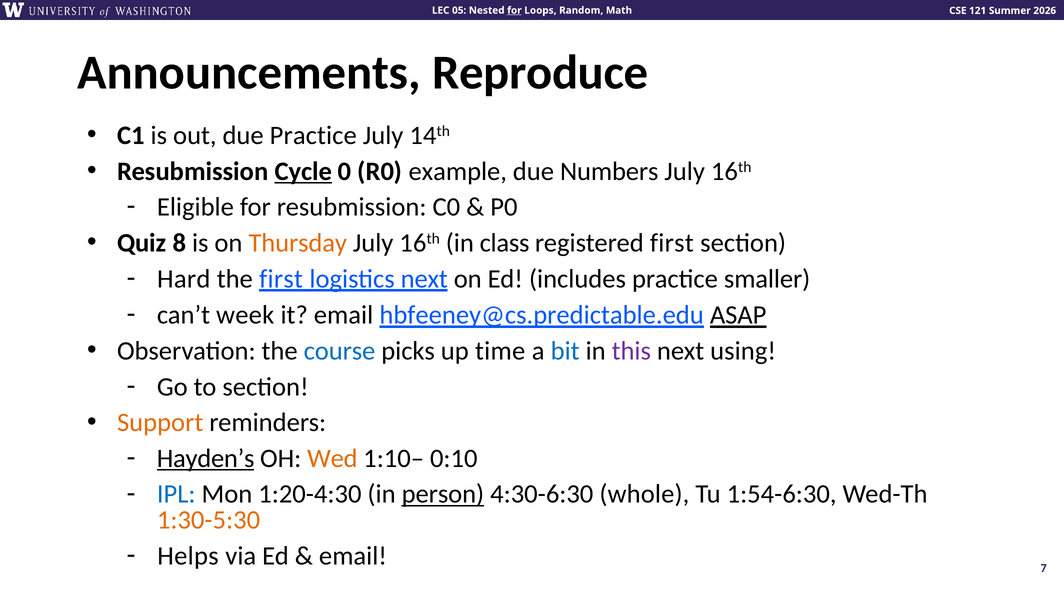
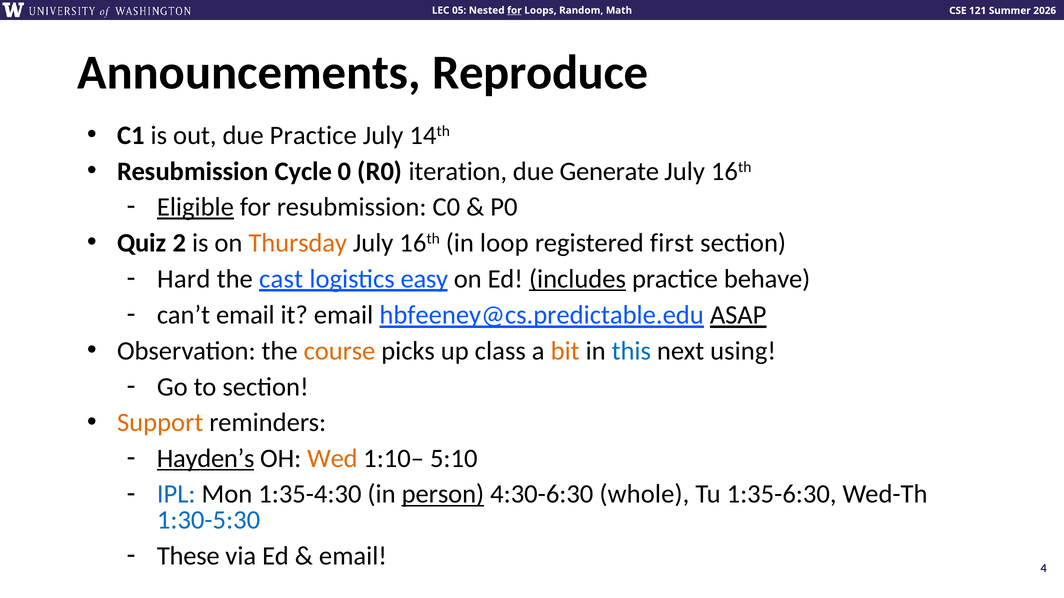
Cycle underline: present -> none (303, 171)
example: example -> iteration (458, 171)
Numbers: Numbers -> Generate (609, 171)
Eligible underline: none -> present (195, 207)
8: 8 -> 2 (179, 243)
class: class -> loop (504, 243)
the first: first -> cast (281, 279)
logistics next: next -> easy (424, 279)
includes underline: none -> present (577, 279)
smaller: smaller -> behave (767, 279)
can’t week: week -> email (245, 315)
course colour: blue -> orange (340, 351)
time: time -> class (500, 351)
bit colour: blue -> orange (565, 351)
this colour: purple -> blue (631, 351)
0:10: 0:10 -> 5:10 (454, 459)
1:20-4:30: 1:20-4:30 -> 1:35-4:30 (310, 495)
1:54-6:30: 1:54-6:30 -> 1:35-6:30 (782, 495)
1:30-5:30 colour: orange -> blue (209, 520)
Helps: Helps -> These (188, 556)
7: 7 -> 4 (1044, 569)
